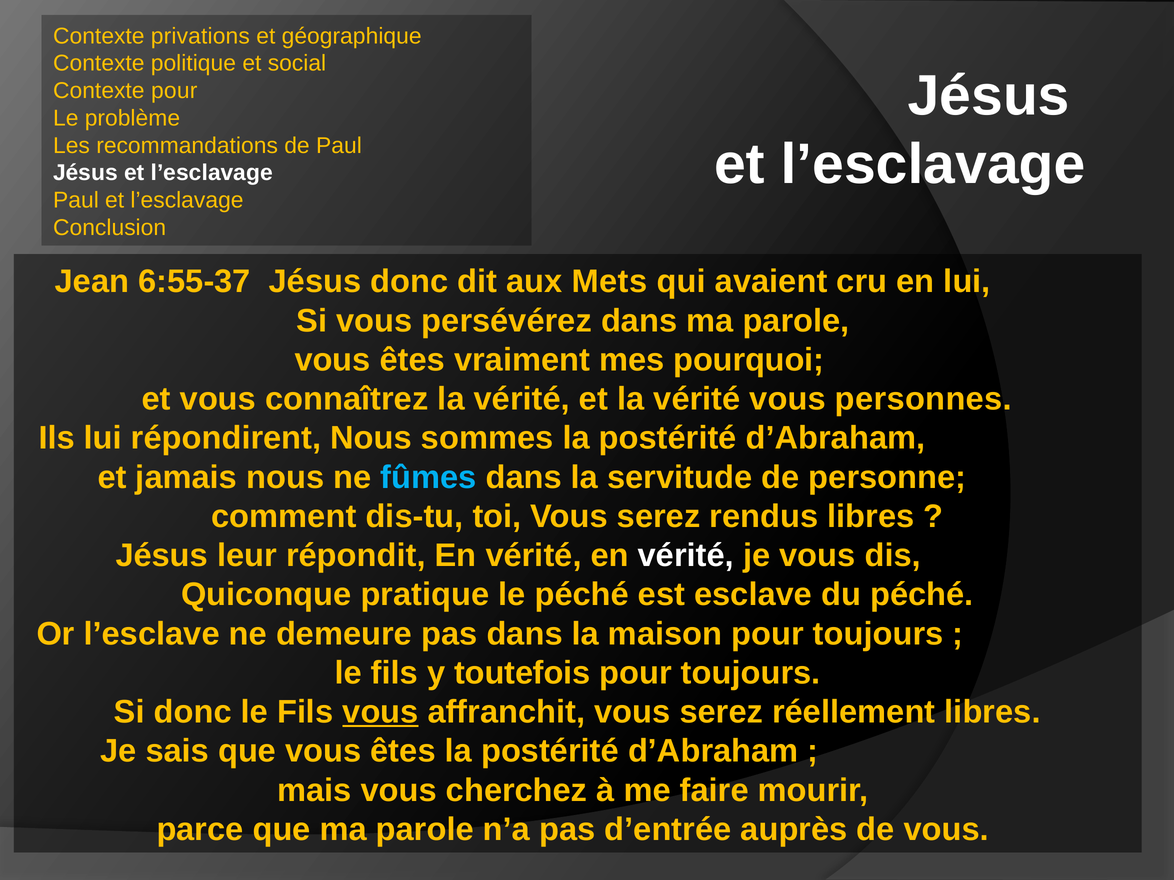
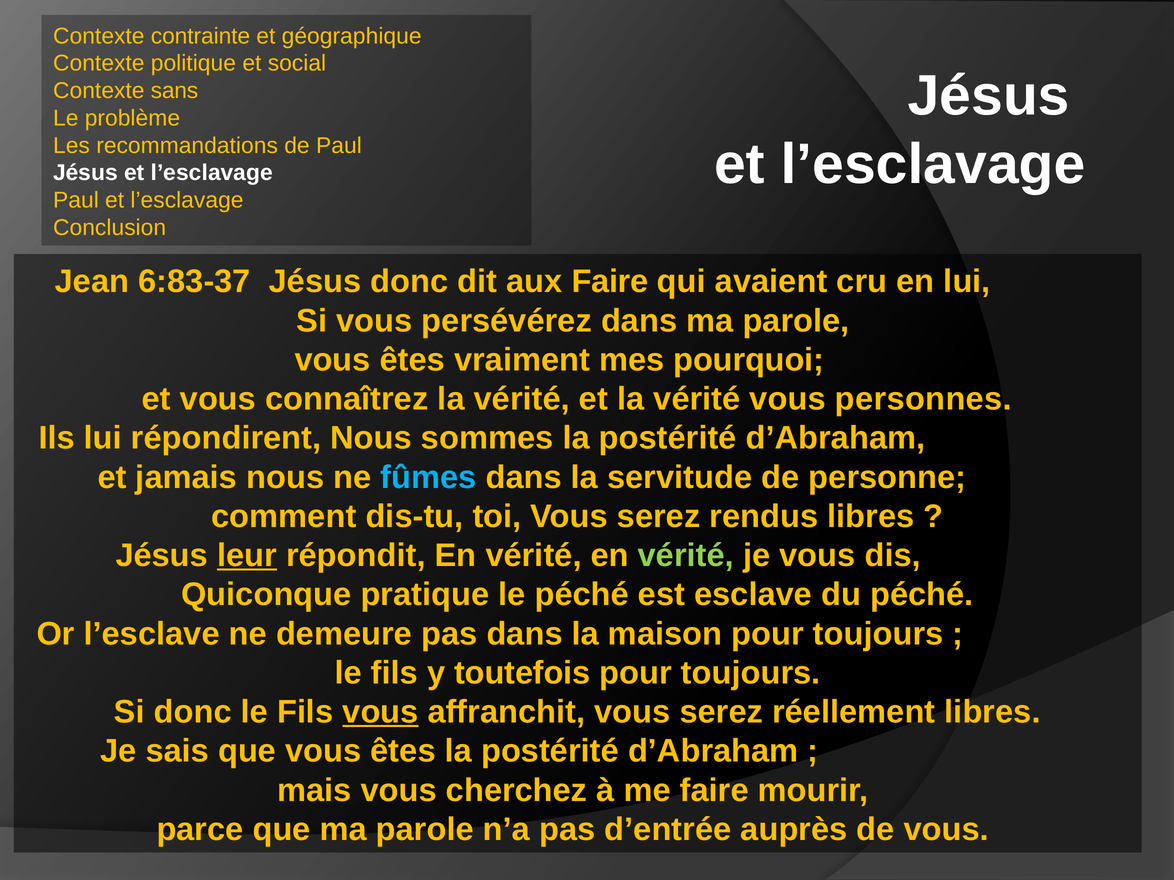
privations: privations -> contrainte (200, 36)
Contexte pour: pour -> sans (174, 91)
6:55-37: 6:55-37 -> 6:83-37 (194, 282)
aux Mets: Mets -> Faire (610, 282)
leur underline: none -> present (247, 556)
vérité colour: white -> light green (686, 556)
